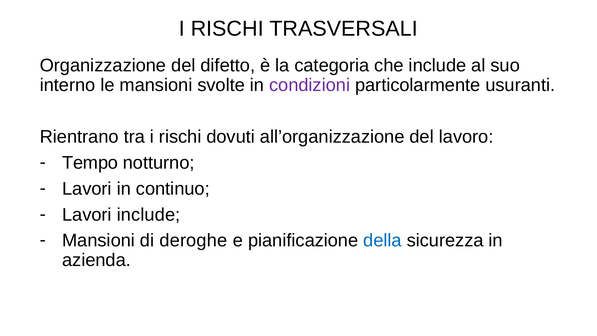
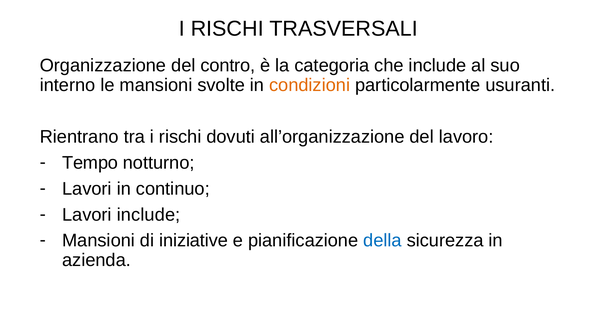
difetto: difetto -> contro (228, 65)
condizioni colour: purple -> orange (310, 85)
deroghe: deroghe -> iniziative (194, 240)
